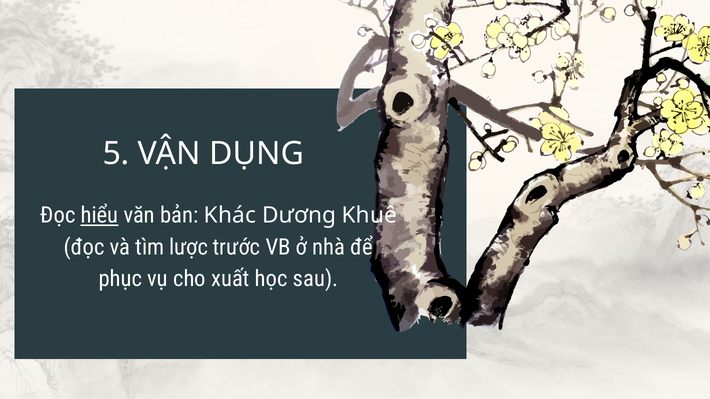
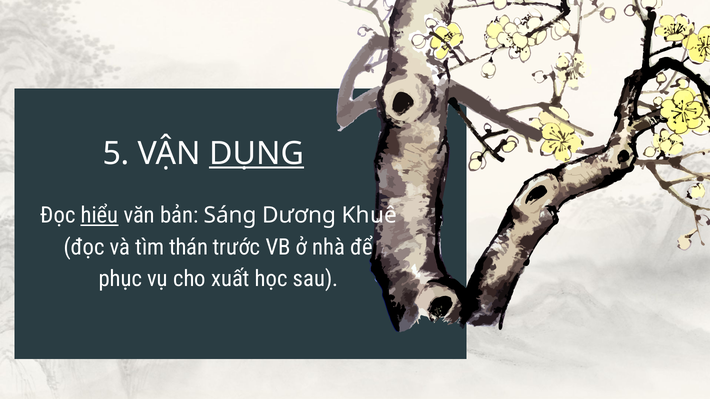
DỤNG underline: none -> present (257, 154)
Khác: Khác -> Sáng (230, 216)
lược: lược -> thán (189, 247)
